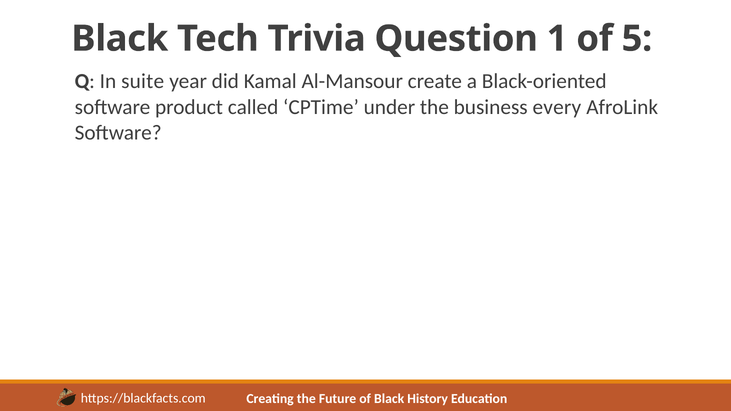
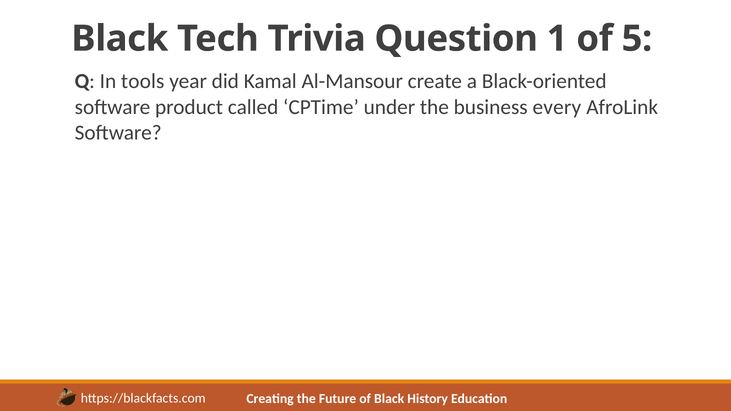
suite: suite -> tools (143, 81)
